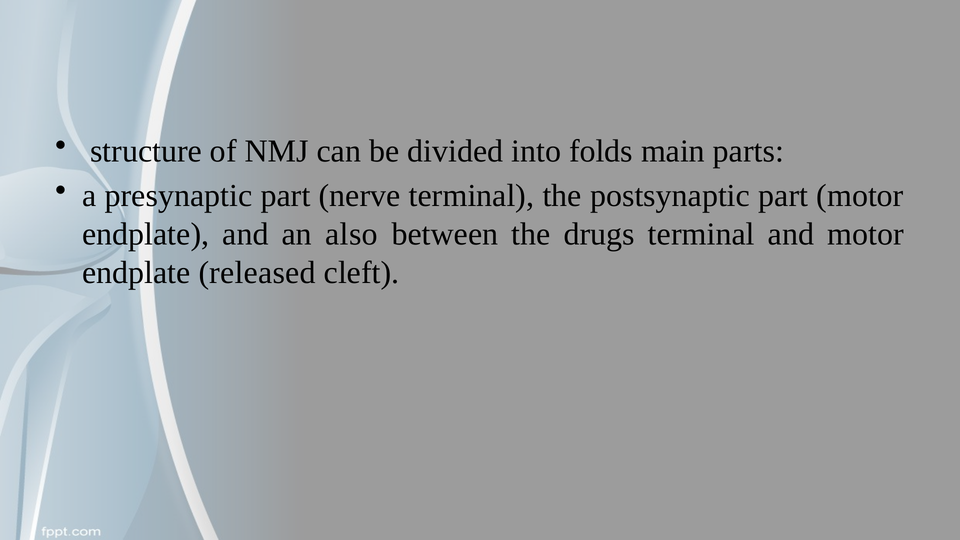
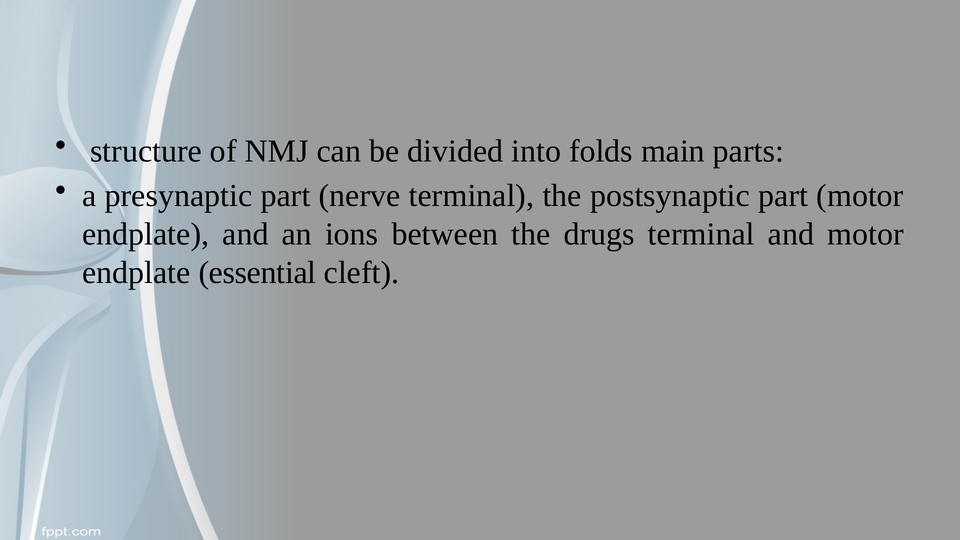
also: also -> ions (352, 234)
released: released -> essential (257, 273)
